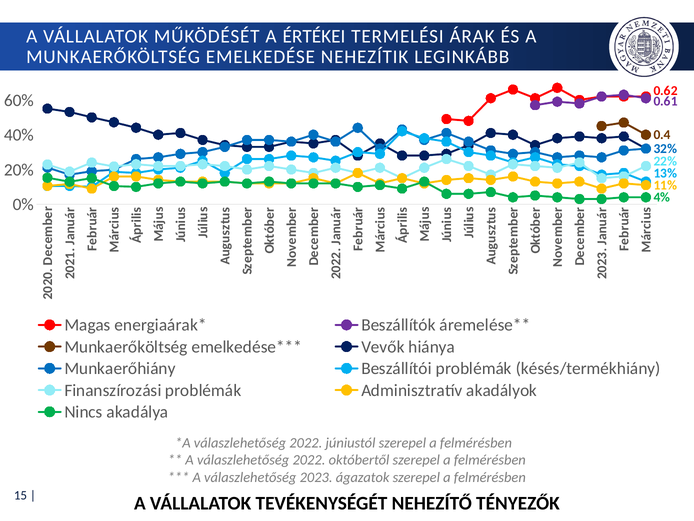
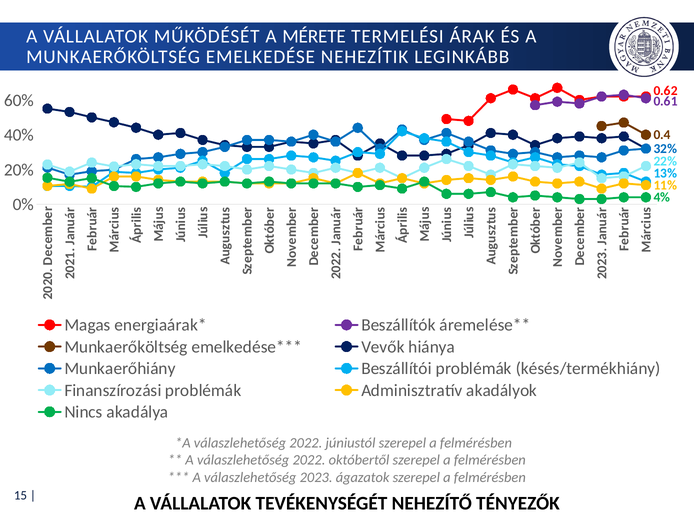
ÉRTÉKEI: ÉRTÉKEI -> MÉRETE (314, 36)
